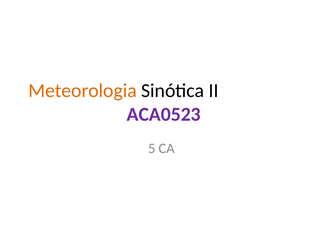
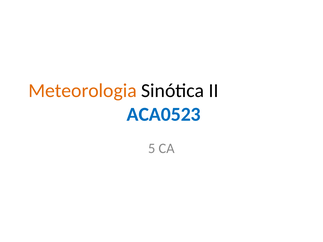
ACA0523 colour: purple -> blue (164, 114)
